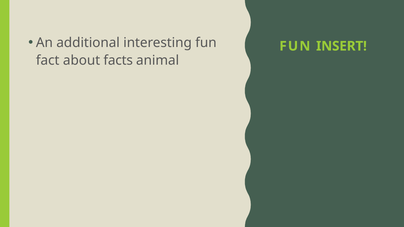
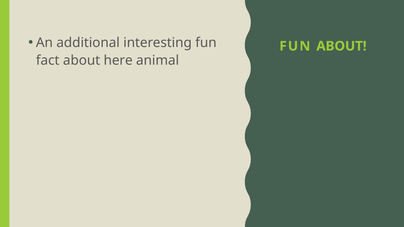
FUN INSERT: INSERT -> ABOUT (341, 46)
facts: facts -> here (118, 60)
